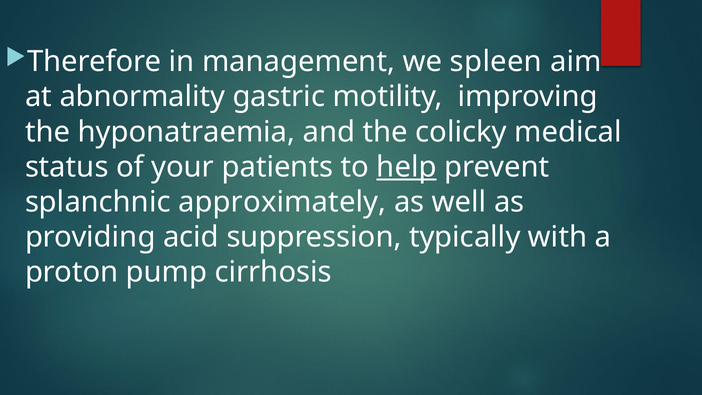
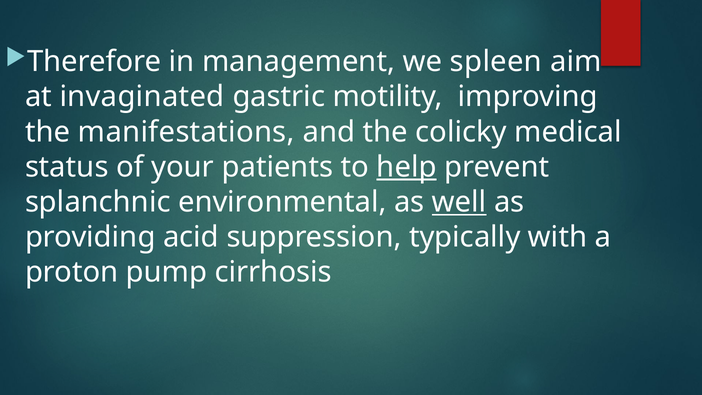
abnormality: abnormality -> invaginated (142, 97)
hyponatraemia: hyponatraemia -> manifestations (186, 132)
approximately: approximately -> environmental (282, 202)
well underline: none -> present (459, 202)
